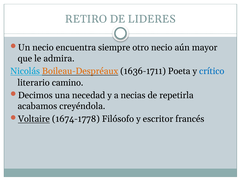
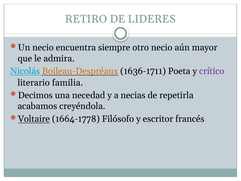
crítico colour: blue -> purple (212, 71)
camino: camino -> familia (67, 83)
1674-1778: 1674-1778 -> 1664-1778 (76, 119)
